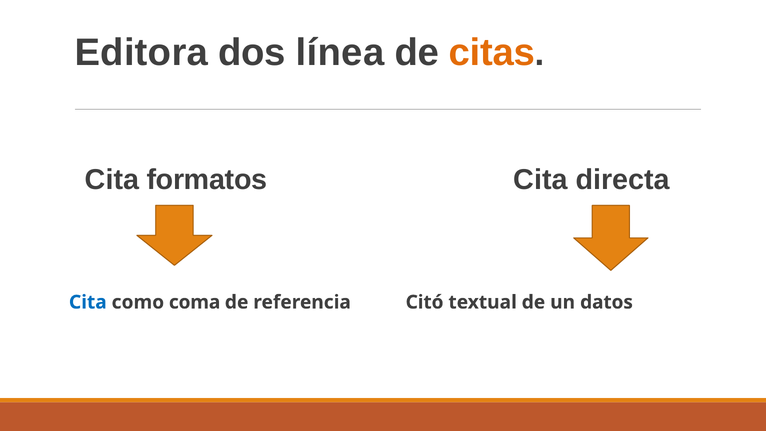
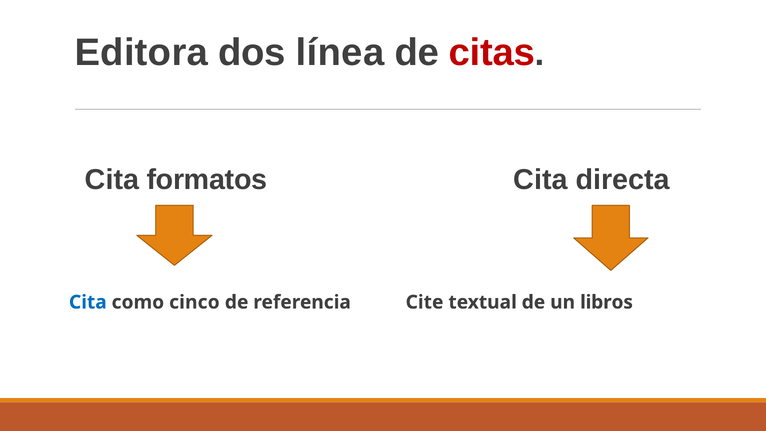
citas colour: orange -> red (492, 53)
coma: coma -> cinco (194, 302)
Citó: Citó -> Cite (425, 302)
datos: datos -> libros (607, 302)
